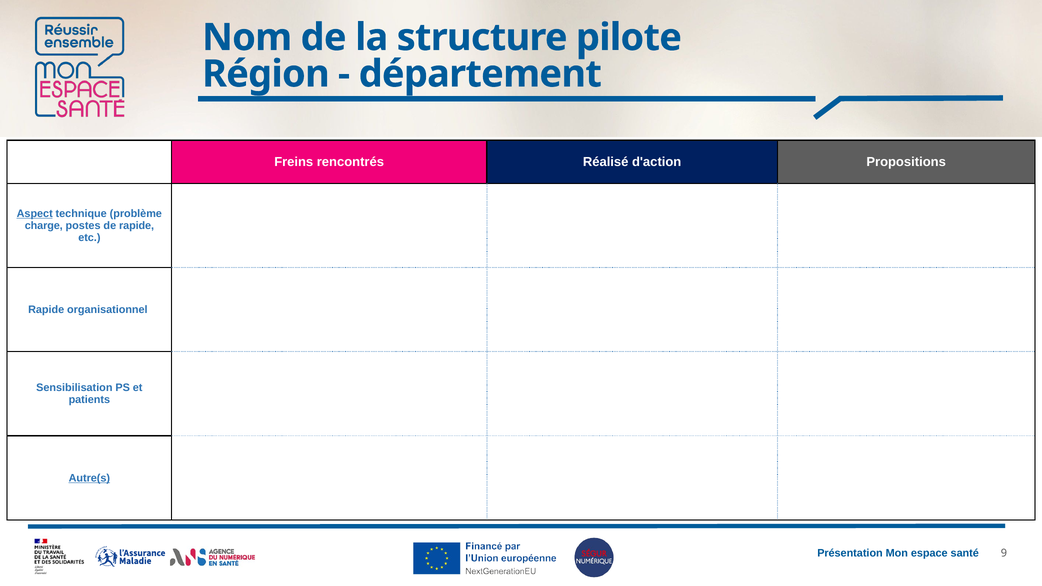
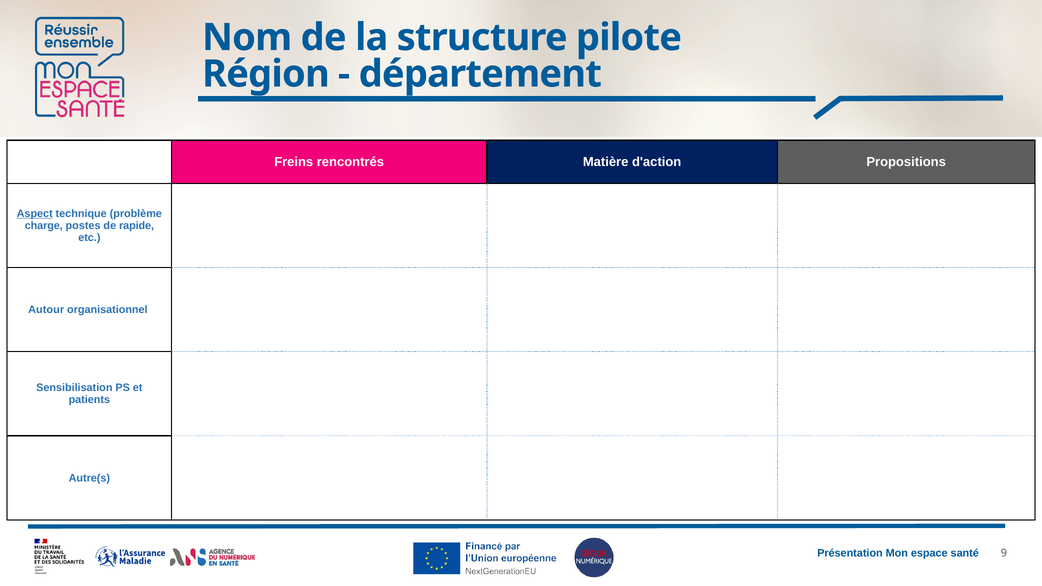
Réalisé: Réalisé -> Matière (606, 162)
Rapide: Rapide -> Autour (46, 310)
Autre(s underline: present -> none (89, 478)
